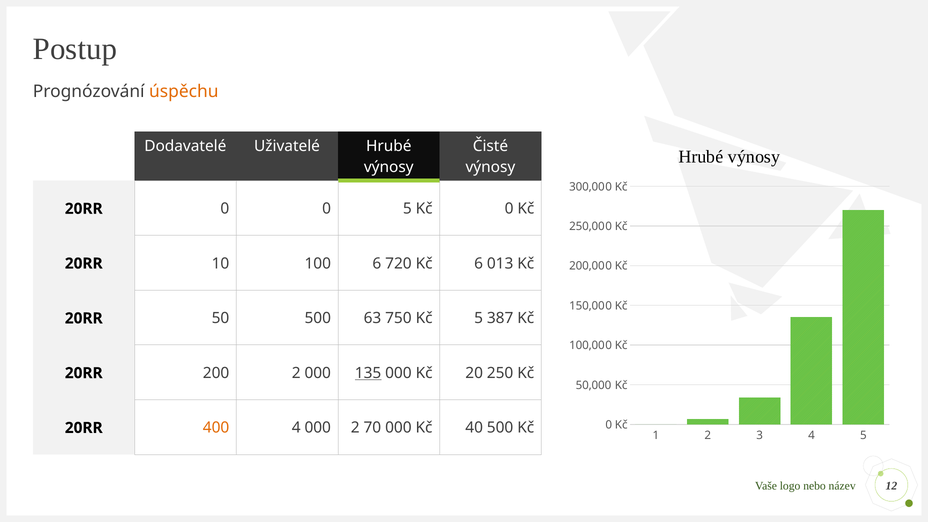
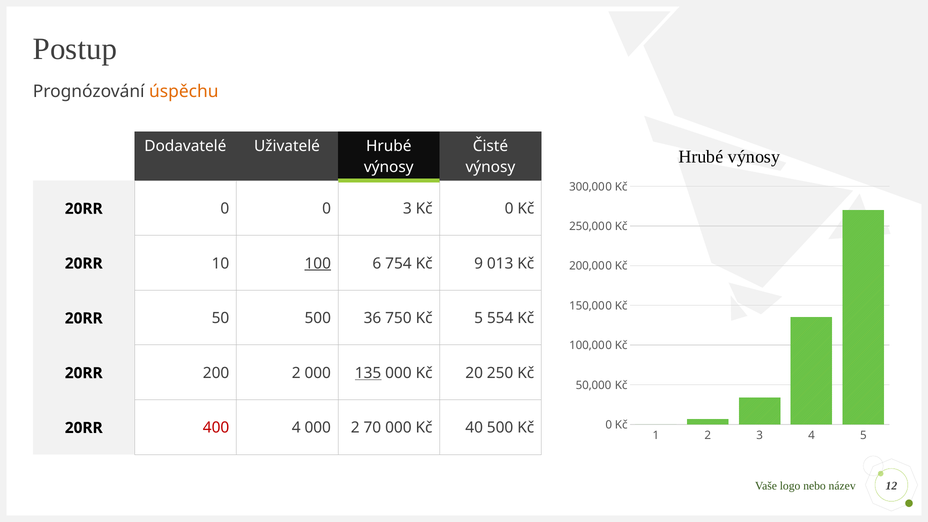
0 5: 5 -> 3 (407, 209)
100 underline: none -> present (318, 264)
720: 720 -> 754 (398, 264)
Kč 6: 6 -> 9 (479, 264)
63: 63 -> 36 (372, 318)
387: 387 -> 554 (500, 318)
400 colour: orange -> red (216, 428)
